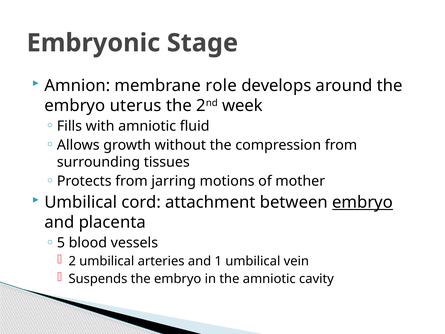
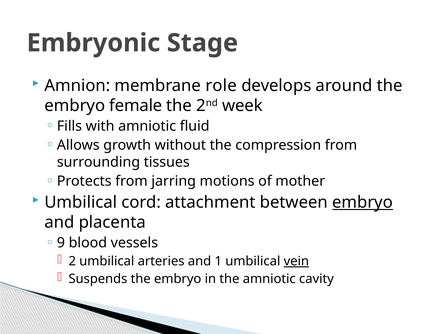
uterus: uterus -> female (136, 106)
5: 5 -> 9 (61, 243)
vein underline: none -> present (296, 261)
